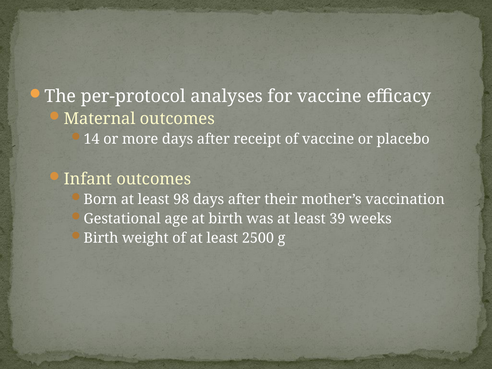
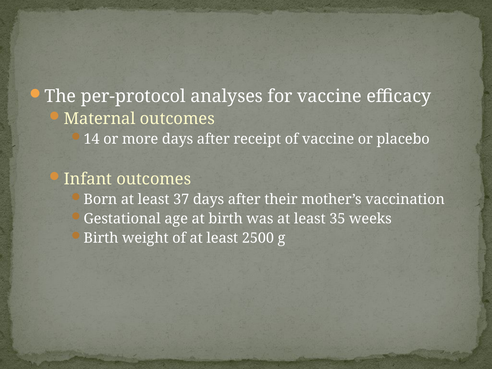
98: 98 -> 37 (181, 199)
39: 39 -> 35 (337, 219)
